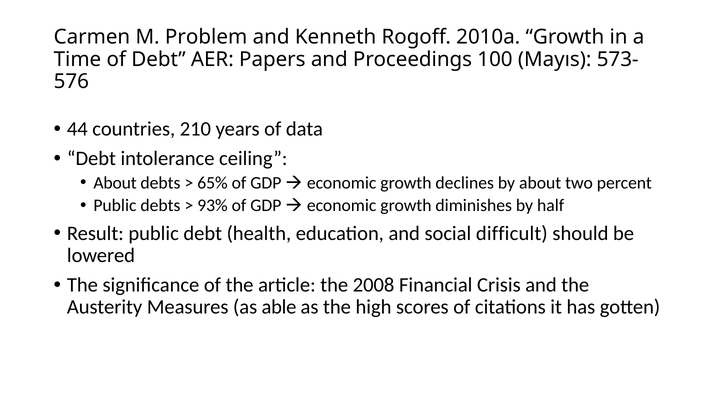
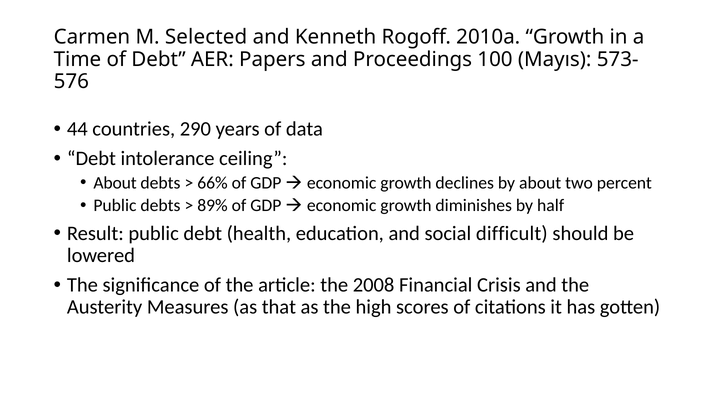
Problem: Problem -> Selected (206, 37)
210: 210 -> 290 (195, 129)
65%: 65% -> 66% (213, 183)
93%: 93% -> 89% (213, 206)
able: able -> that (279, 308)
